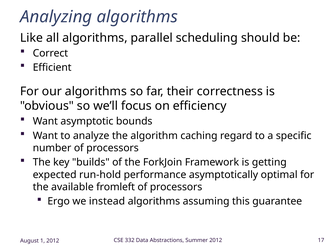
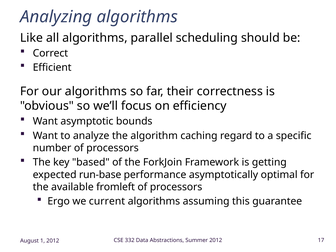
builds: builds -> based (91, 162)
run-hold: run-hold -> run-base (100, 175)
instead: instead -> current (107, 201)
